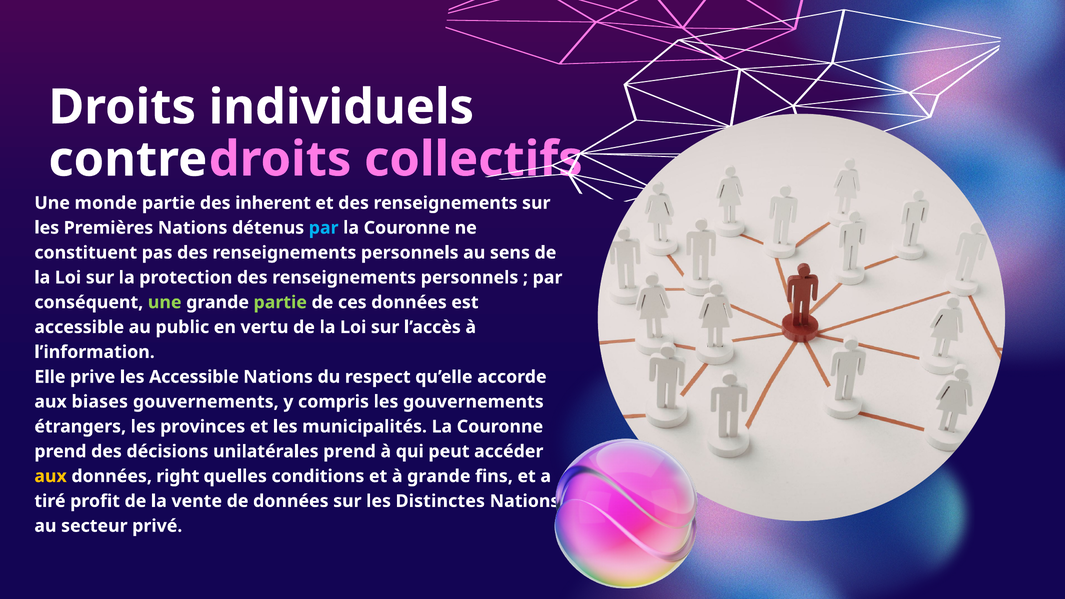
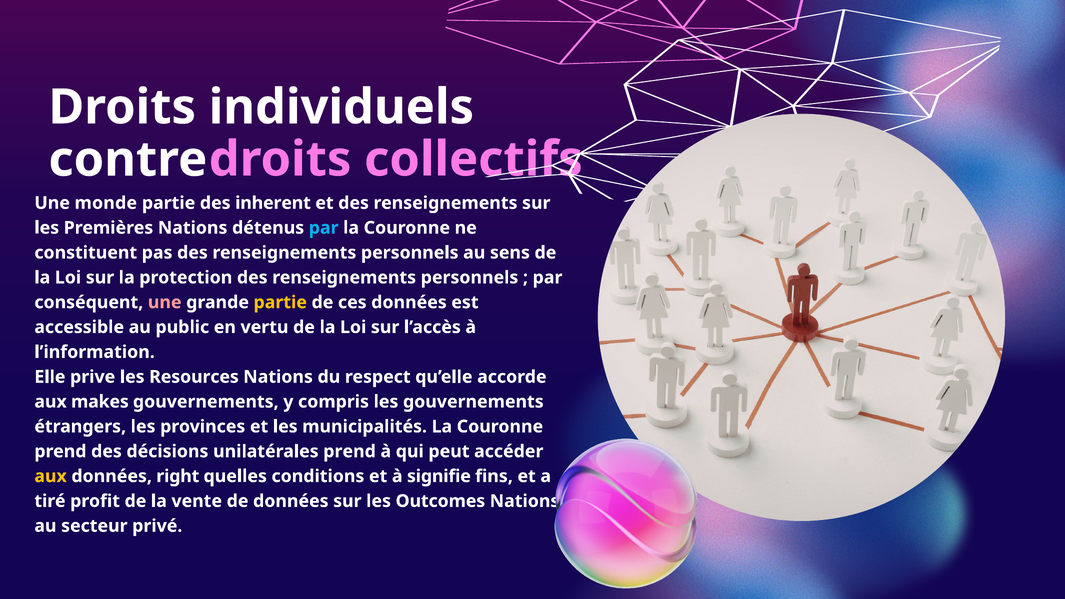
une colour: light green -> pink (165, 302)
partie colour: light green -> yellow (280, 302)
les Accessible: Accessible -> Resources (194, 377)
biases: biases -> makes (100, 402)
à grande: grande -> signifie (439, 476)
Distinctes: Distinctes -> Outcomes (440, 501)
